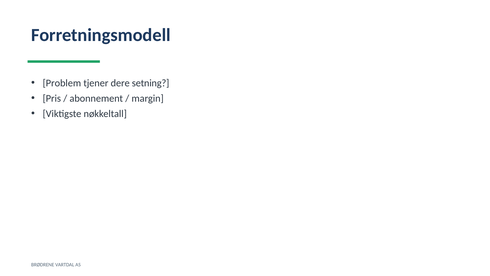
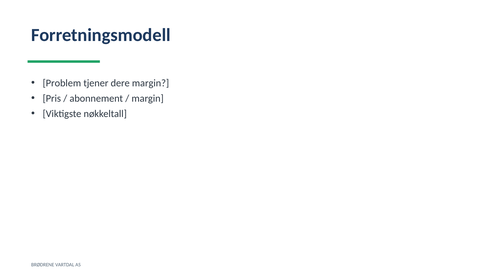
dere setning: setning -> margin (151, 83)
